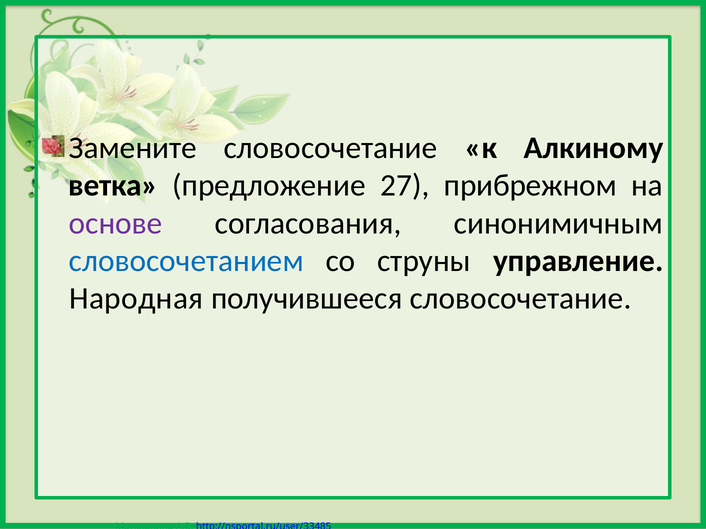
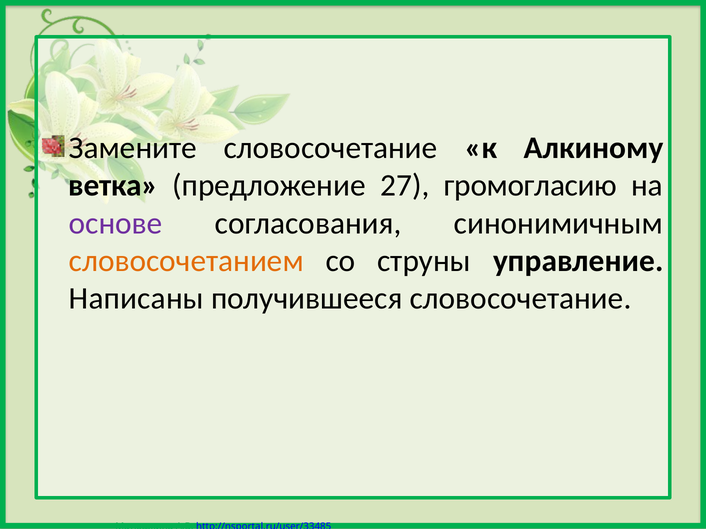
прибрежном: прибрежном -> громогласию (530, 186)
словосочетанием colour: blue -> orange (186, 261)
Народная: Народная -> Написаны (136, 299)
